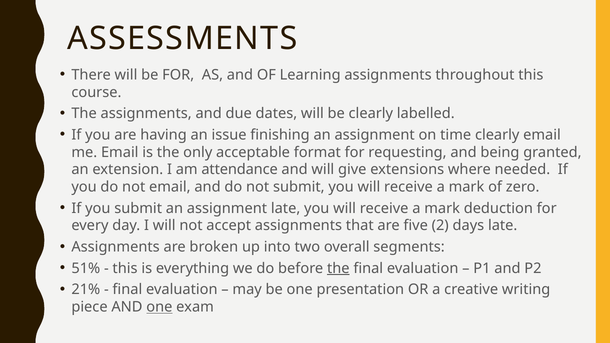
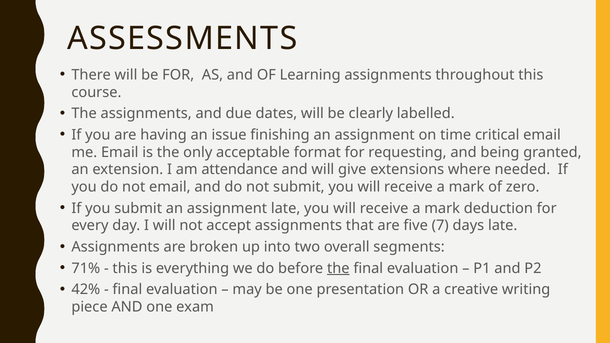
time clearly: clearly -> critical (497, 135)
2: 2 -> 7 (440, 226)
51%: 51% -> 71% (86, 268)
21%: 21% -> 42% (86, 290)
one underline: present -> none (159, 307)
